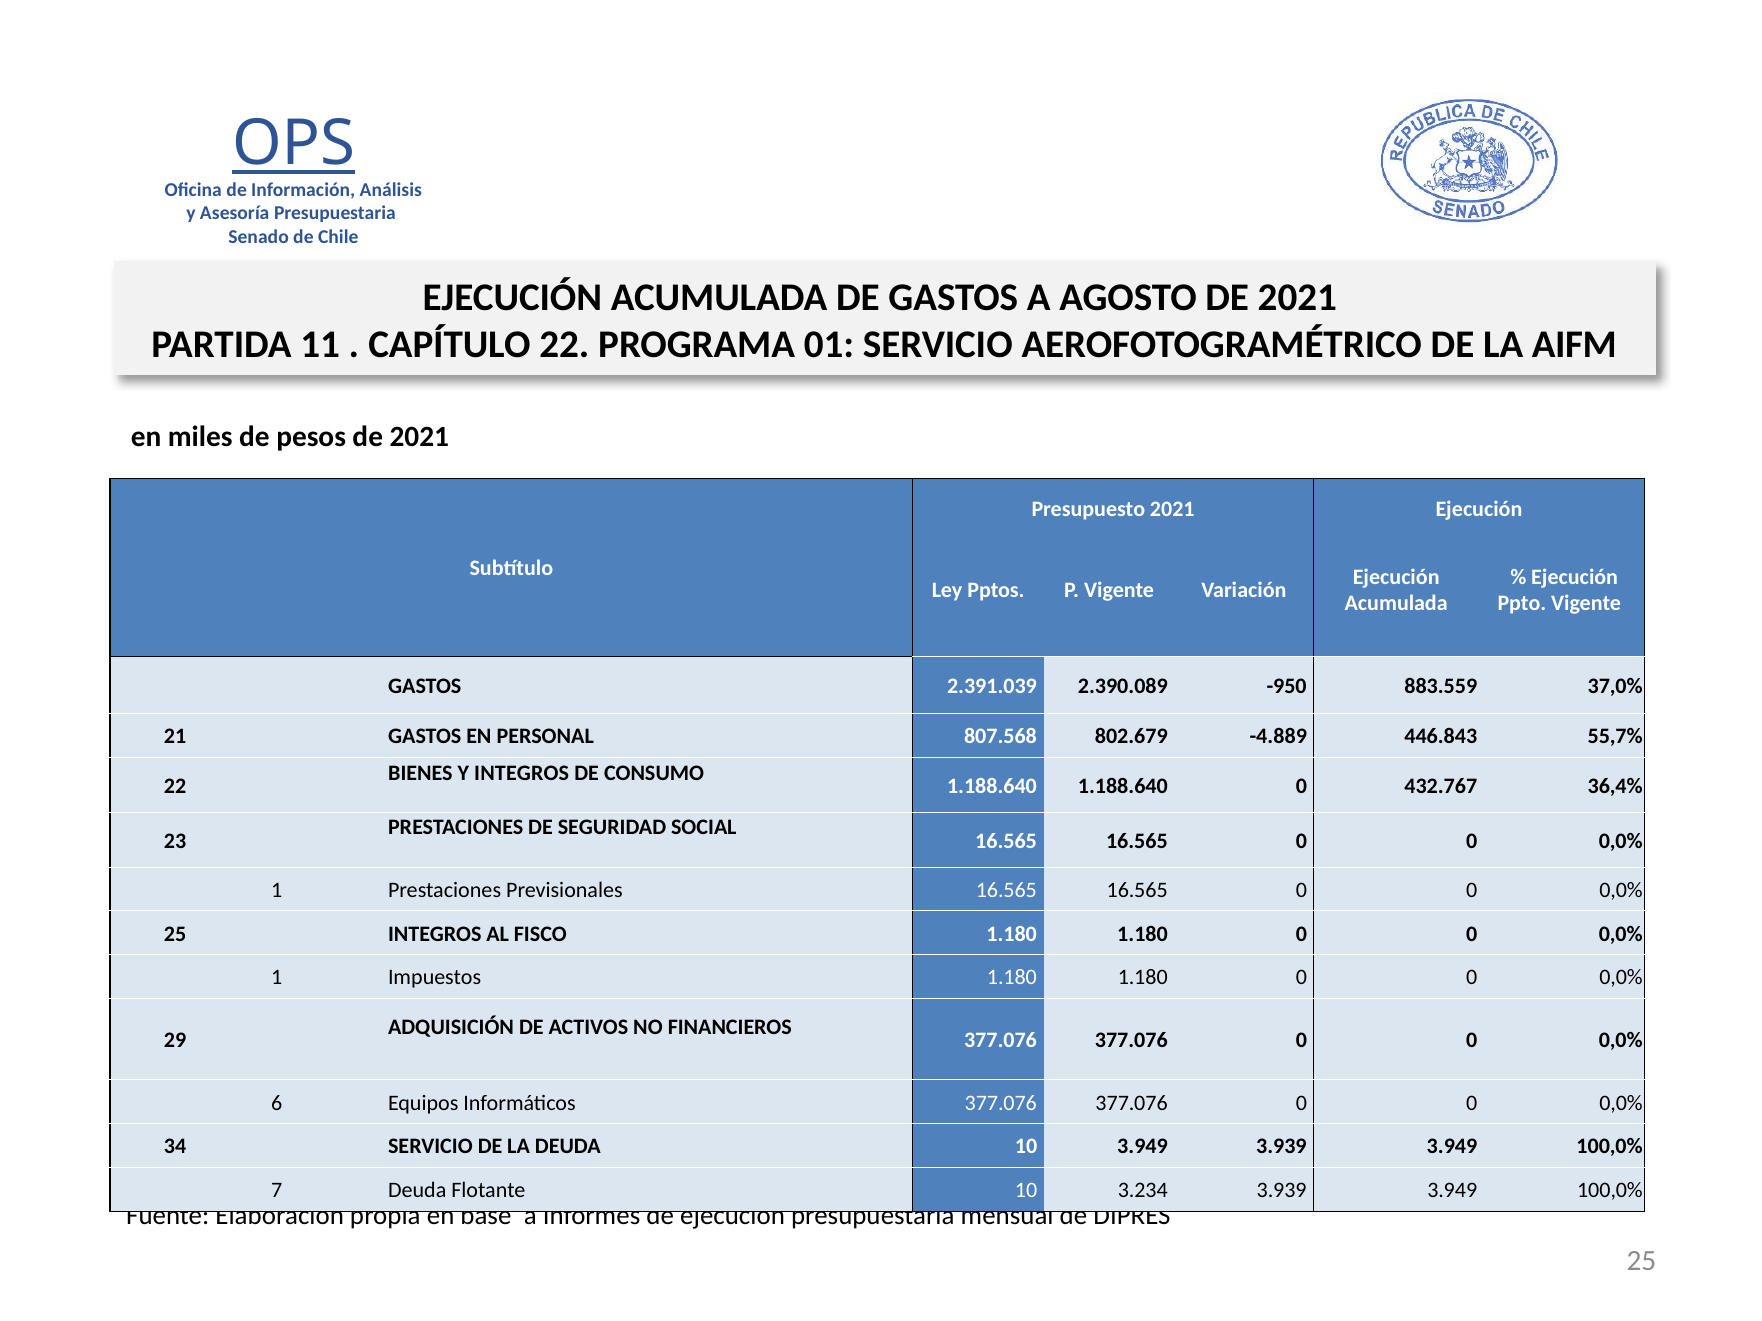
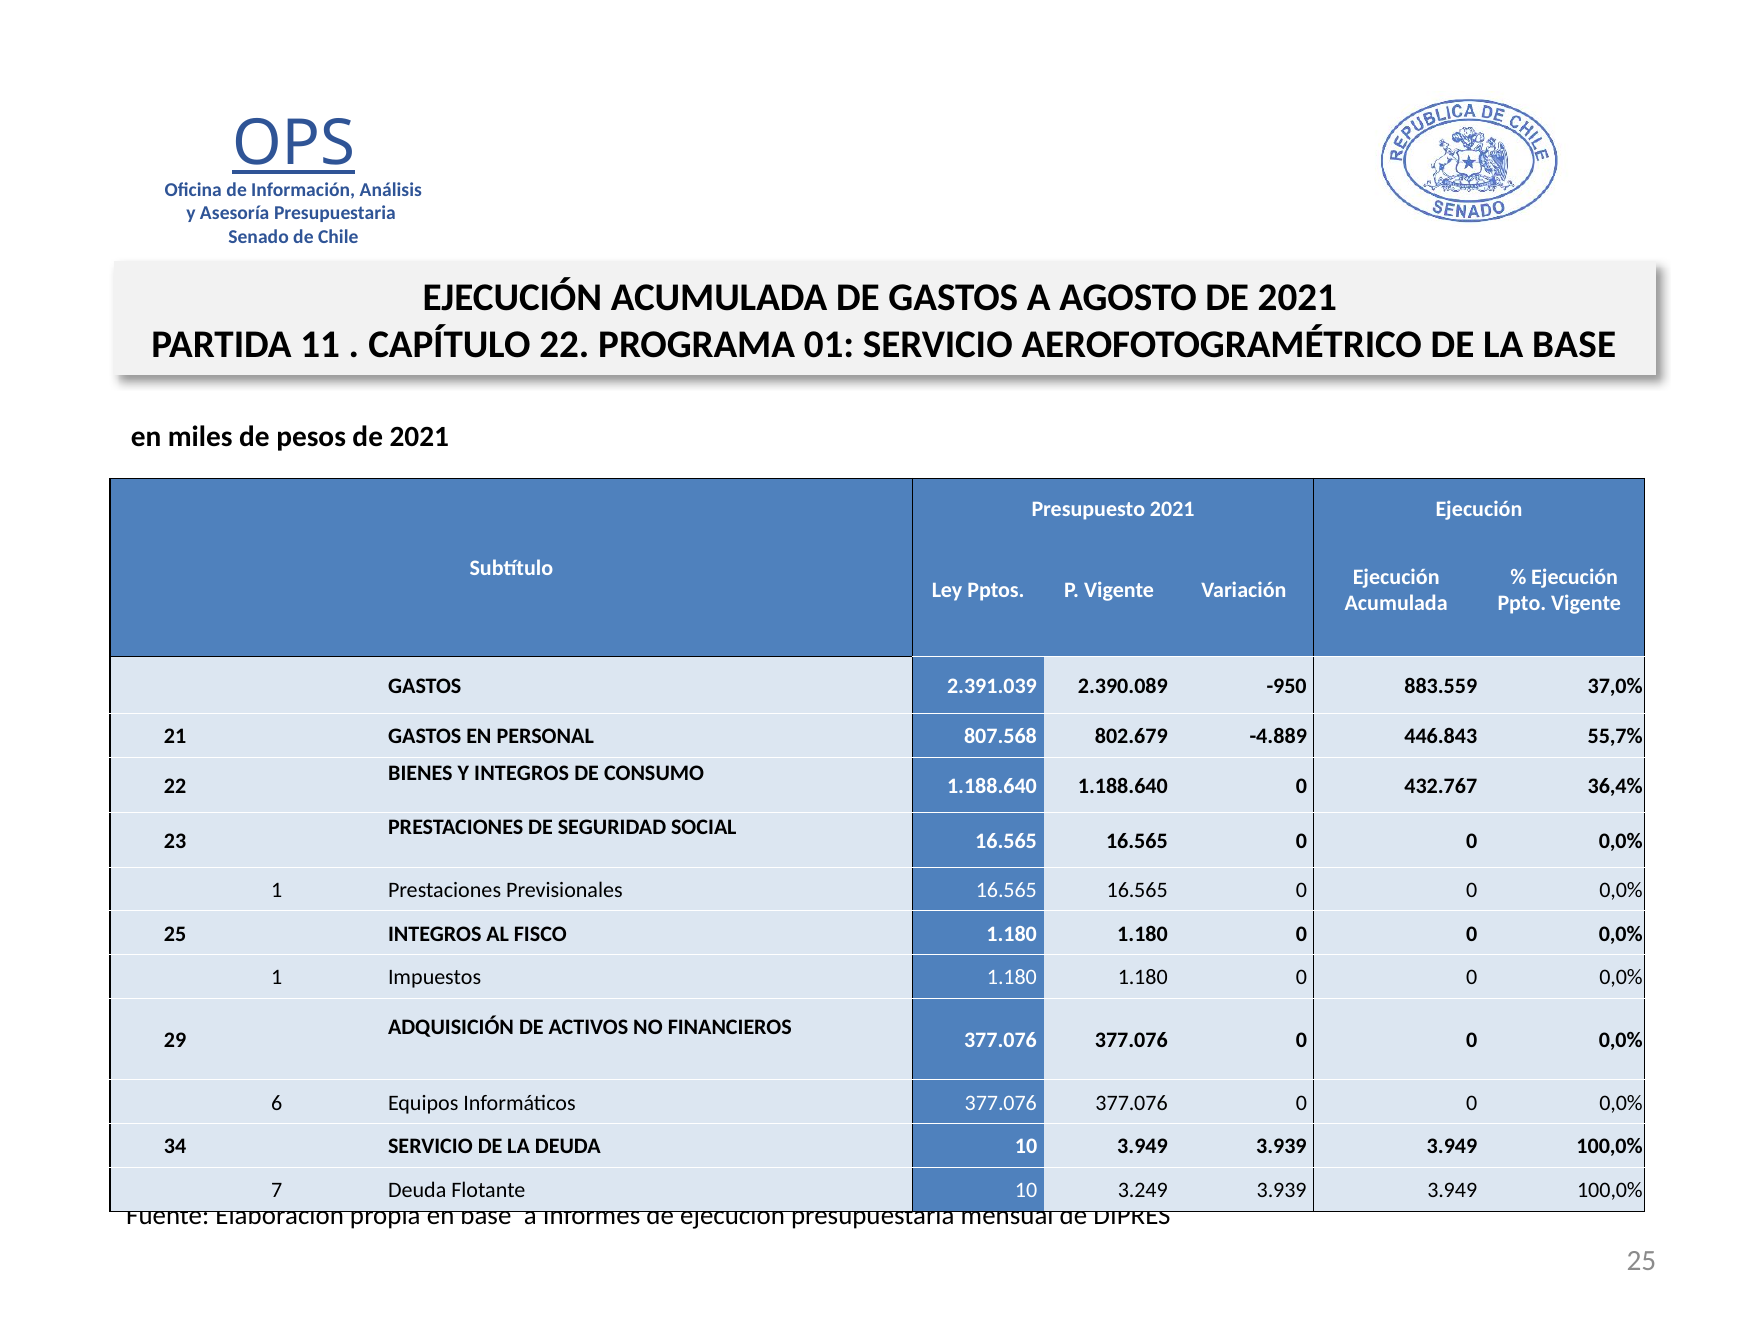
LA AIFM: AIFM -> BASE (1574, 345)
3.234: 3.234 -> 3.249 (1143, 1191)
